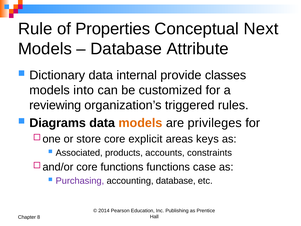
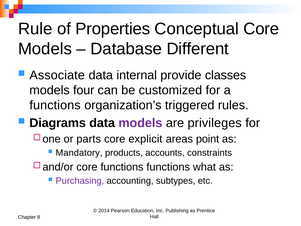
Conceptual Next: Next -> Core (261, 29)
Attribute: Attribute -> Different (198, 49)
Dictionary: Dictionary -> Associate (57, 75)
into: into -> four (84, 90)
reviewing: reviewing -> functions (55, 105)
models colour: orange -> purple (140, 123)
store: store -> parts (89, 139)
keys: keys -> point (208, 139)
Associated: Associated -> Mandatory (79, 153)
case: case -> what (204, 167)
accounting database: database -> subtypes (176, 181)
